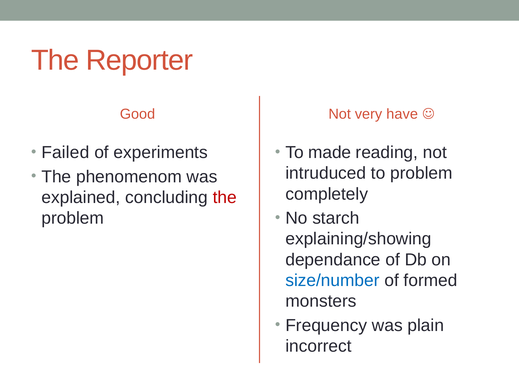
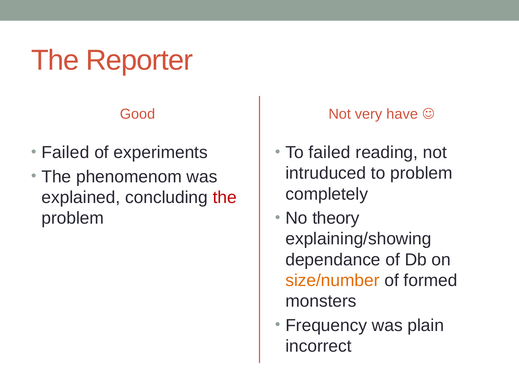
To made: made -> failed (330, 153)
starch: starch -> theory (336, 218)
size/number colour: blue -> orange (333, 281)
